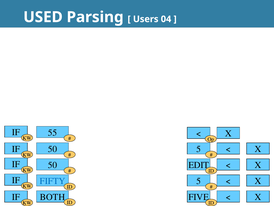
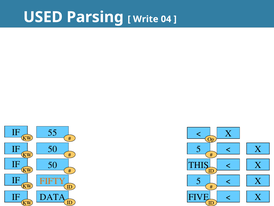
Users: Users -> Write (146, 19)
EDIT: EDIT -> THIS (199, 165)
FIFTY colour: blue -> orange (53, 181)
BOTH: BOTH -> DATA (53, 197)
